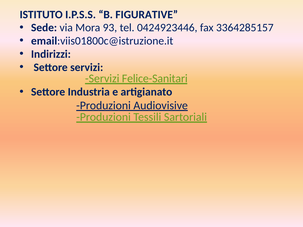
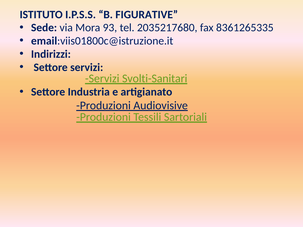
0424923446: 0424923446 -> 2035217680 (167, 28)
3364285157: 3364285157 -> 8361265335 (245, 28)
Felice-Sanitari: Felice-Sanitari -> Svolti-Sanitari (155, 79)
